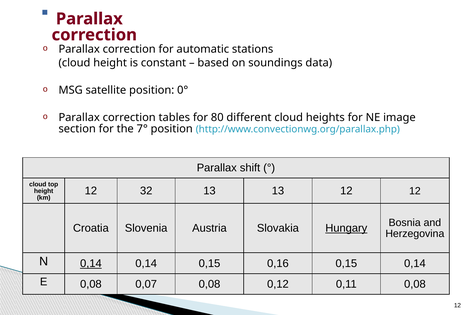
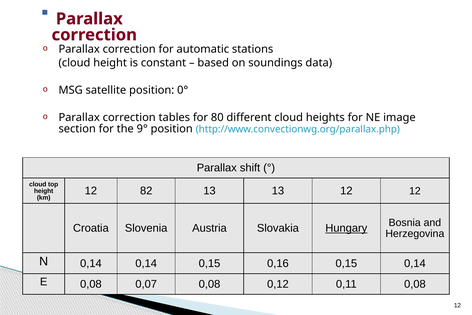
7°: 7° -> 9° (142, 129)
32: 32 -> 82 (146, 191)
0,14 underline: present -> none (91, 263)
